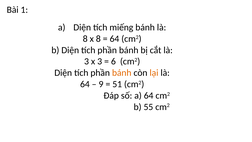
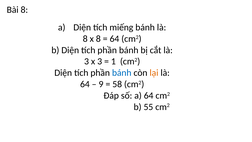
Bài 1: 1 -> 8 (24, 10)
6: 6 -> 1 (113, 61)
bánh colour: orange -> blue (122, 73)
51: 51 -> 58 (117, 84)
